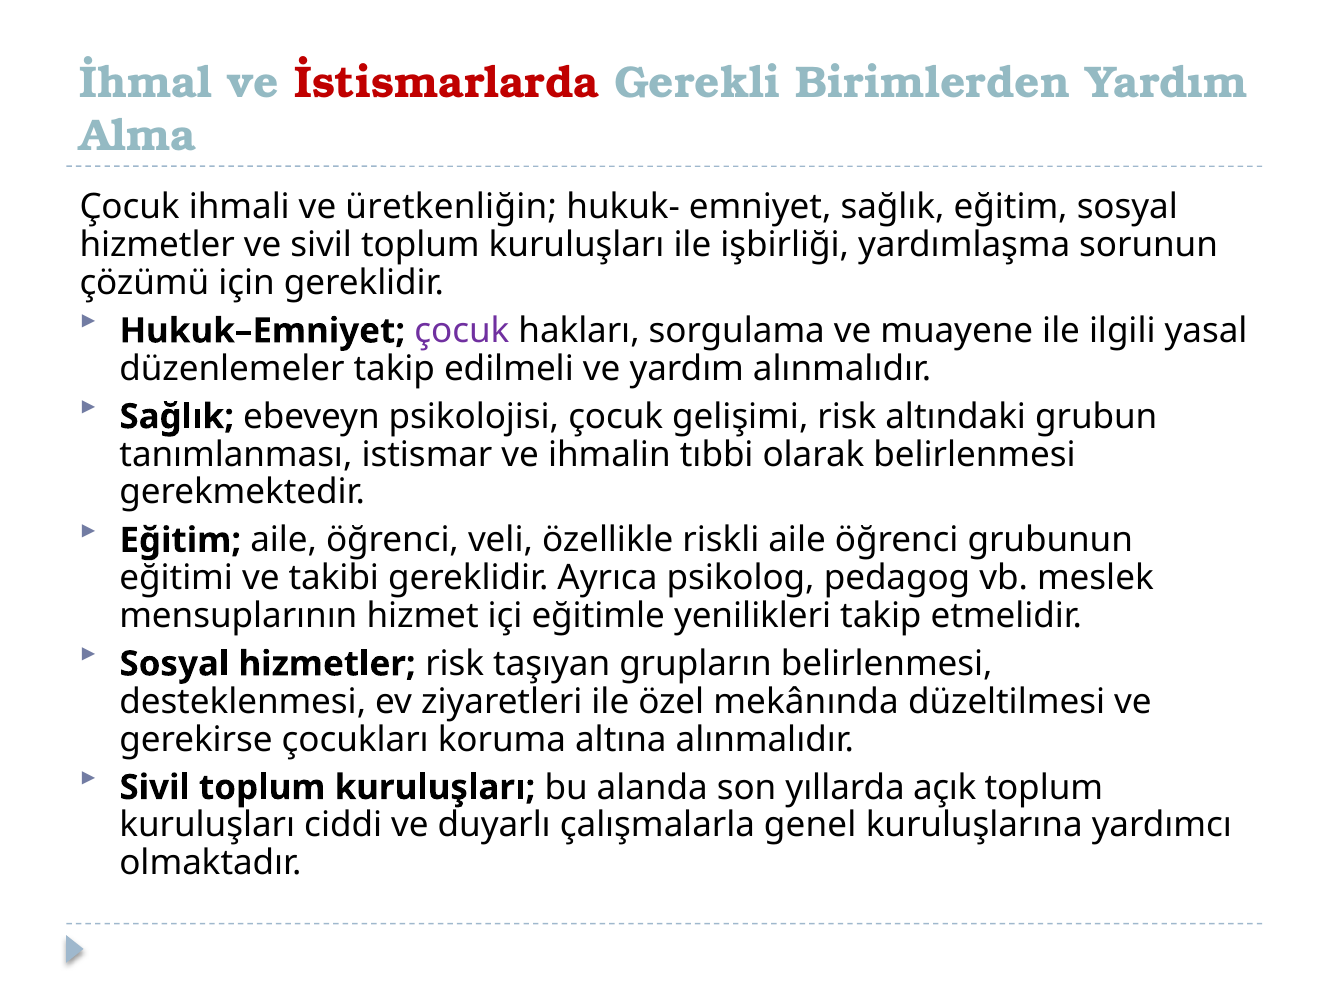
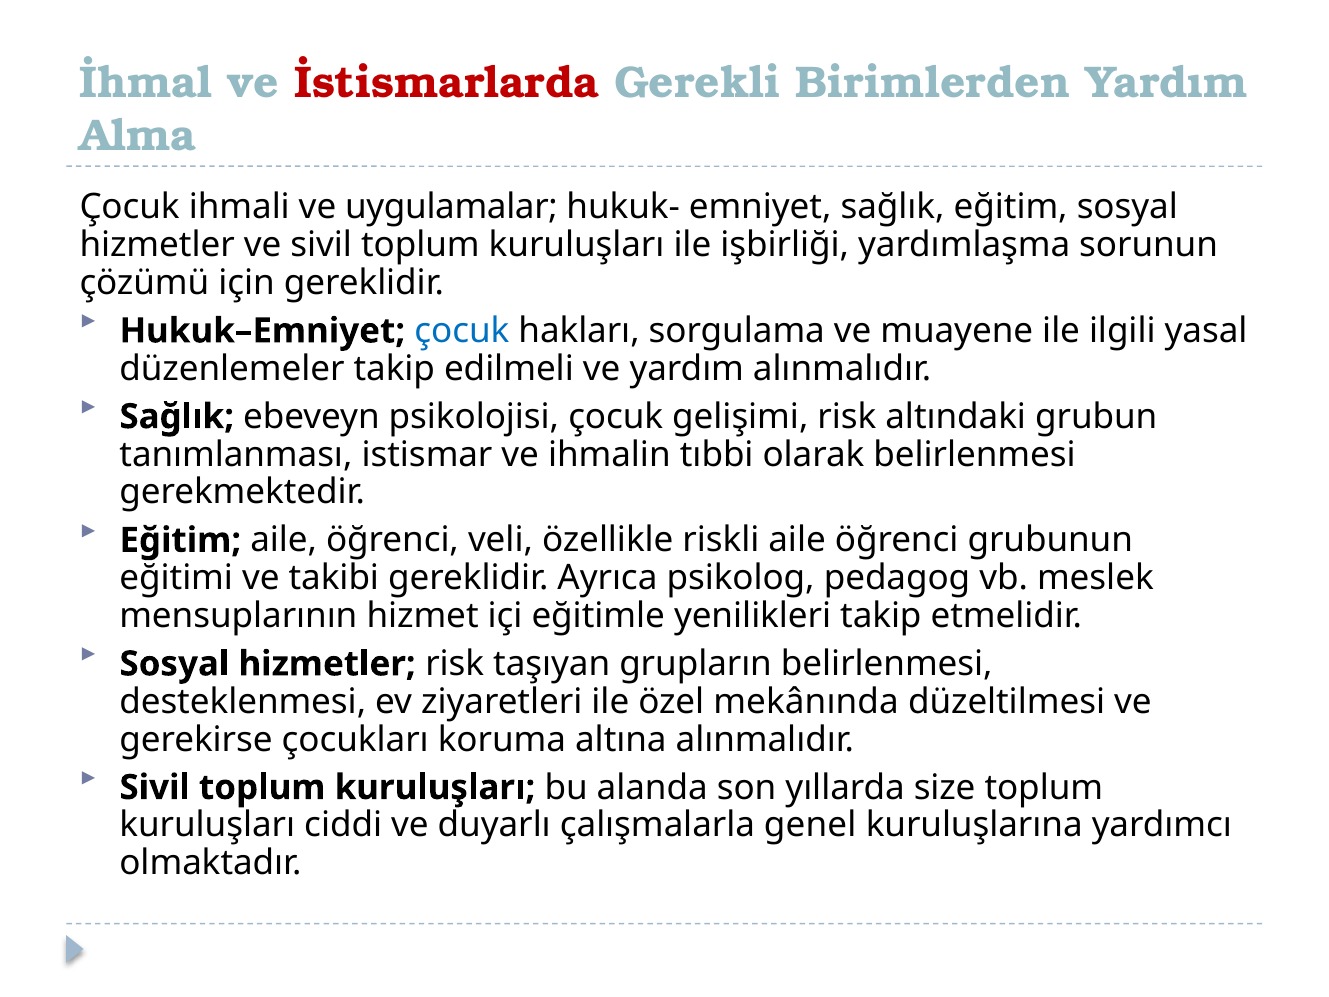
üretkenliğin: üretkenliğin -> uygulamalar (451, 207)
çocuk colour: purple -> blue (462, 331)
açık: açık -> size (945, 787)
